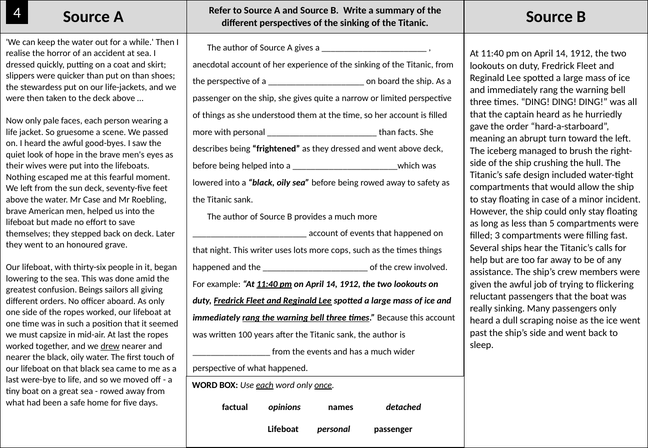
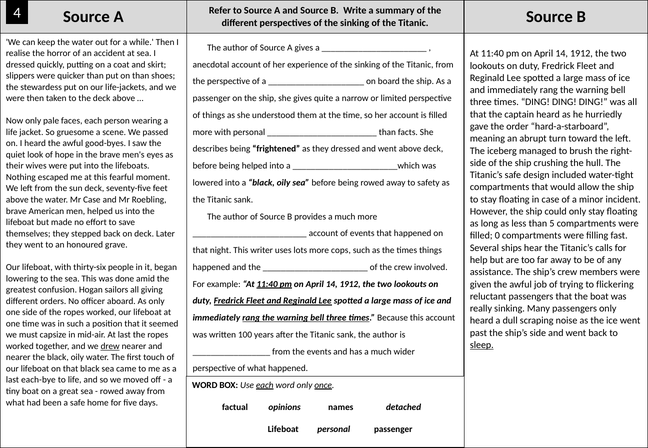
3: 3 -> 0 (497, 236)
Beings: Beings -> Hogan (91, 290)
sleep underline: none -> present (482, 345)
were-bye: were-bye -> each-bye (38, 380)
